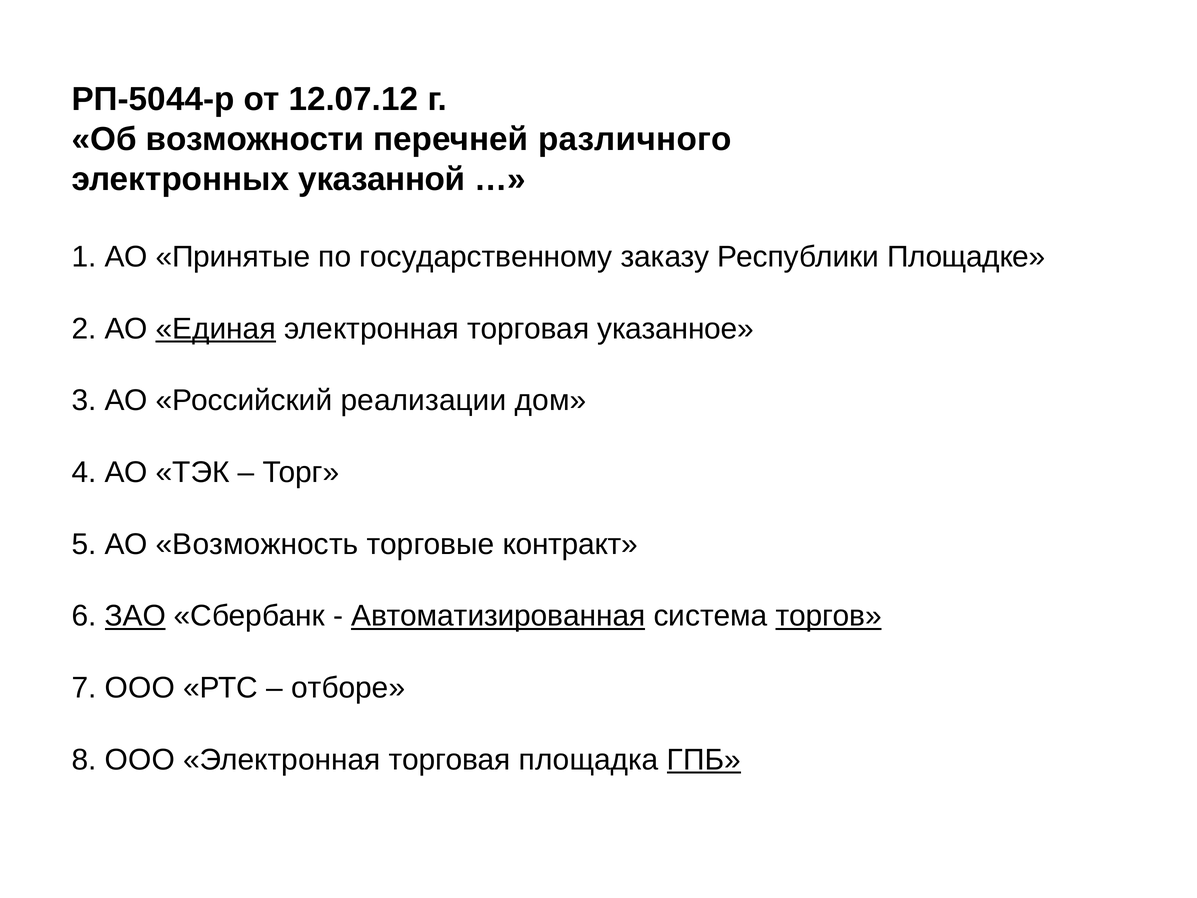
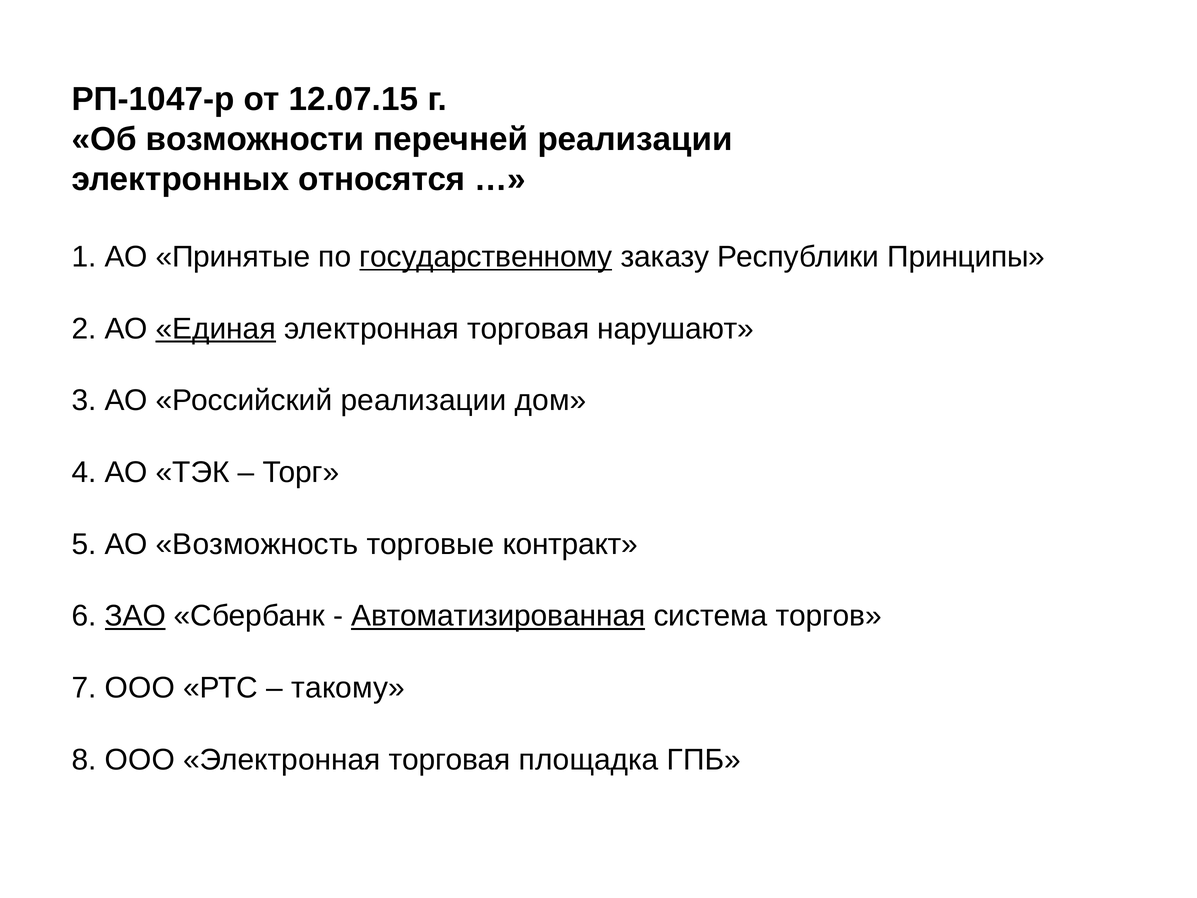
РП-5044-р: РП-5044-р -> РП-1047-р (153, 99)
12.07.12: 12.07.12 -> 12.07.15 (353, 99)
перечней различного: различного -> реализации (635, 139)
указанной: указанной -> относятся (382, 179)
государственному underline: none -> present (486, 257)
Площадке: Площадке -> Принципы (966, 257)
указанное: указанное -> нарушают (676, 329)
торгов underline: present -> none (829, 616)
отборе: отборе -> такому (348, 688)
ГПБ underline: present -> none (704, 760)
